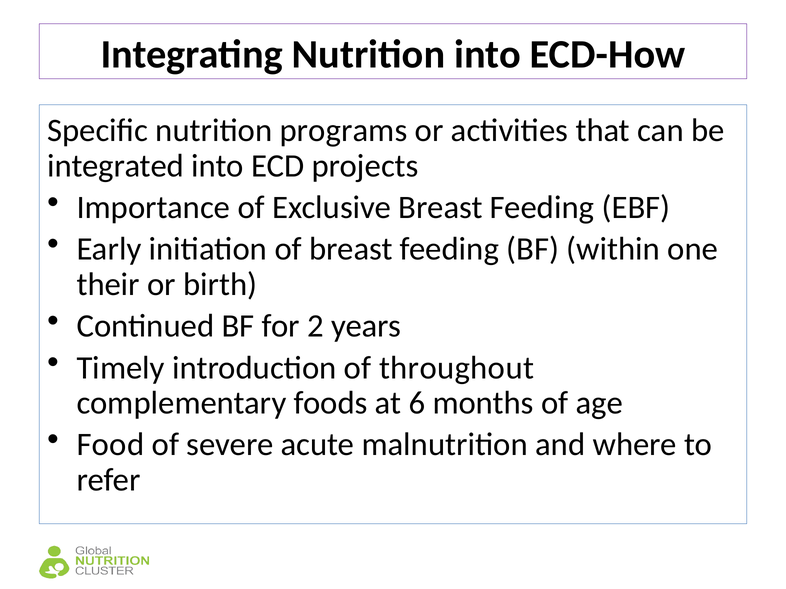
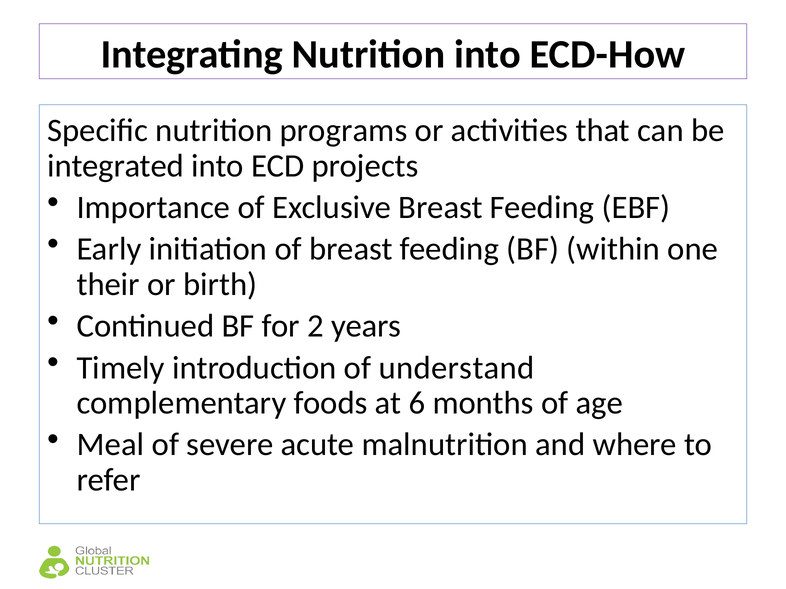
throughout: throughout -> understand (457, 368)
Food: Food -> Meal (111, 445)
